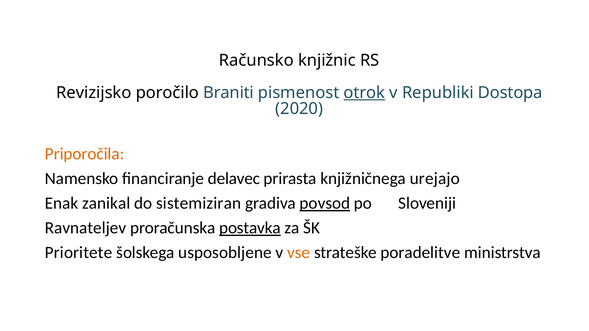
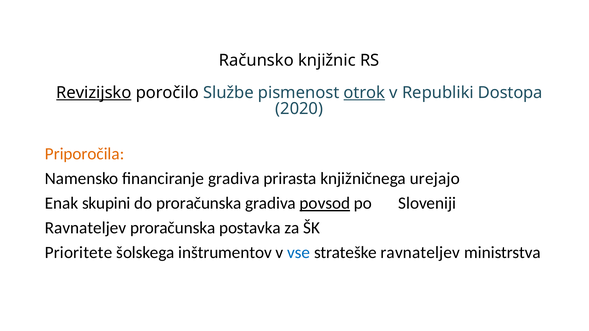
Revizijsko underline: none -> present (94, 93)
Braniti: Braniti -> Službe (228, 93)
financiranje delavec: delavec -> gradiva (234, 179)
zanikal: zanikal -> skupini (106, 203)
do sistemiziran: sistemiziran -> proračunska (199, 203)
postavka underline: present -> none (250, 228)
usposobljene: usposobljene -> inštrumentov (225, 253)
vse colour: orange -> blue (299, 253)
strateške poradelitve: poradelitve -> ravnateljev (420, 253)
